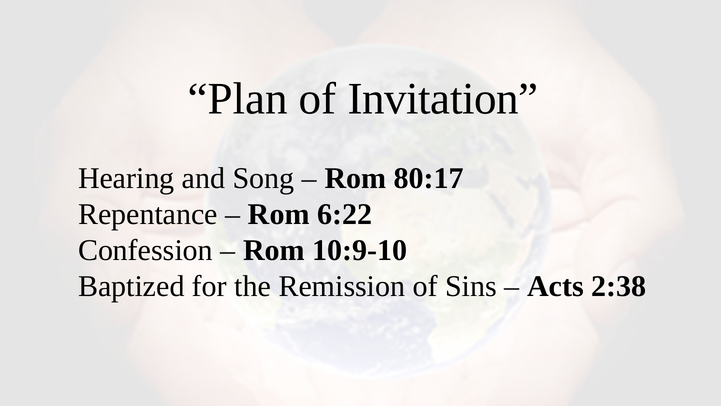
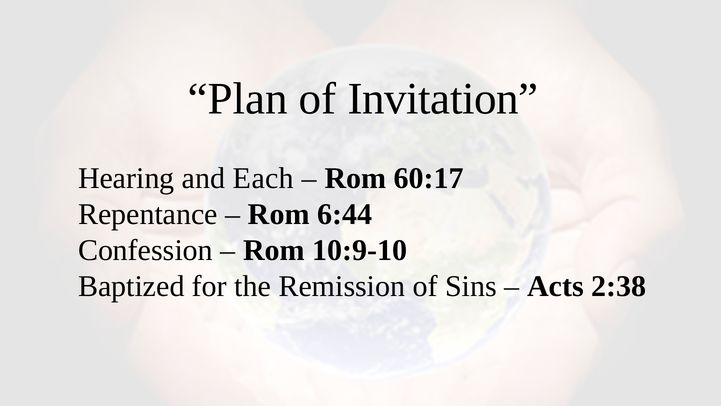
Song: Song -> Each (263, 178)
80:17: 80:17 -> 60:17 (429, 178)
6:22: 6:22 -> 6:44 (345, 214)
